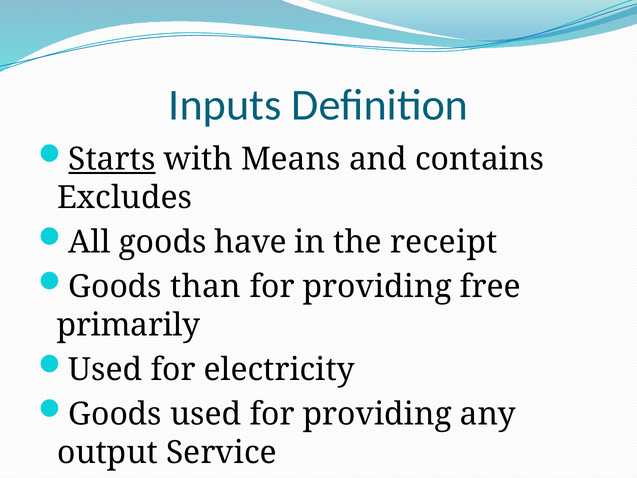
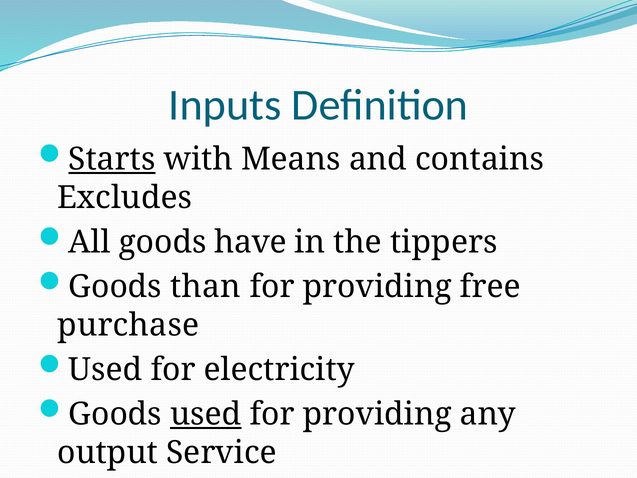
receipt: receipt -> tippers (444, 242)
primarily: primarily -> purchase (128, 325)
used underline: none -> present (206, 414)
